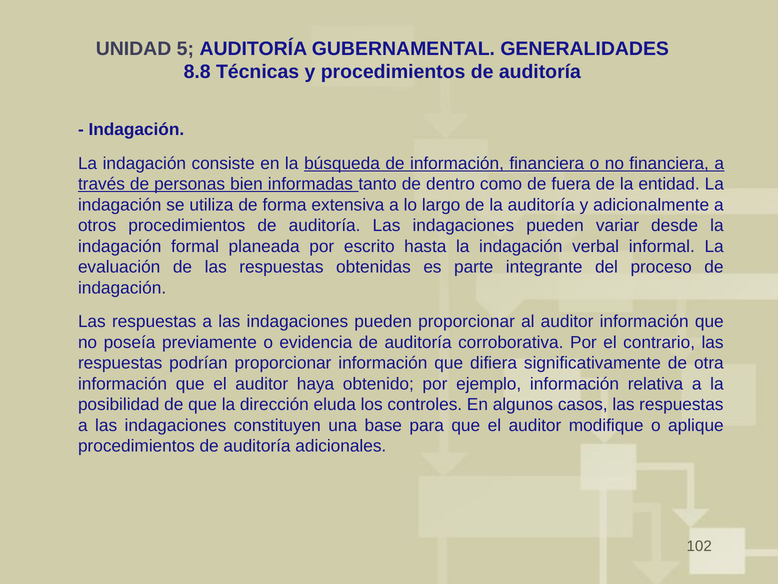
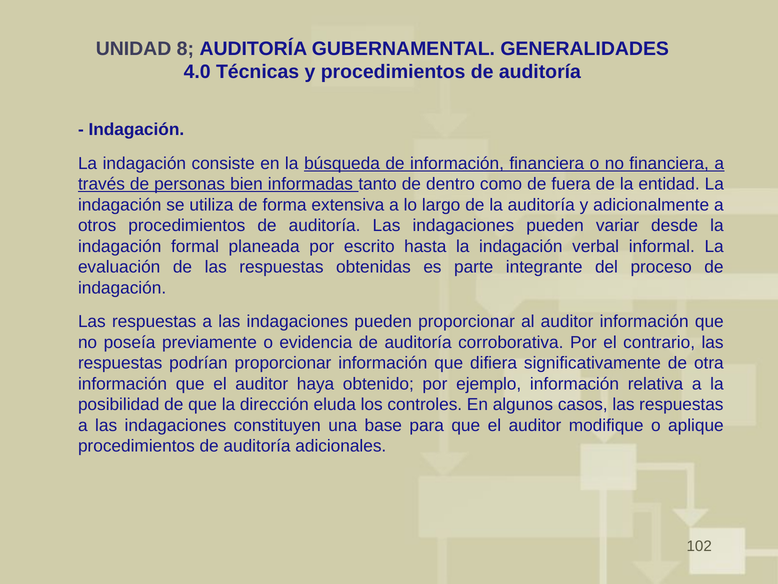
5: 5 -> 8 (185, 49)
8.8: 8.8 -> 4.0 (197, 72)
